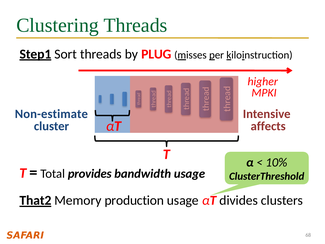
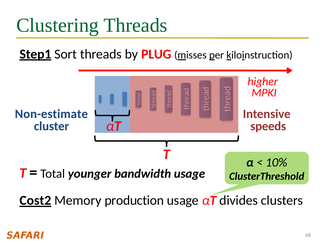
affects: affects -> speeds (268, 126)
provides: provides -> younger (90, 173)
That2: That2 -> Cost2 (35, 200)
